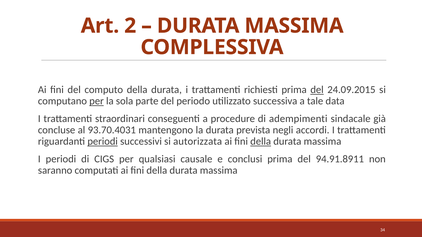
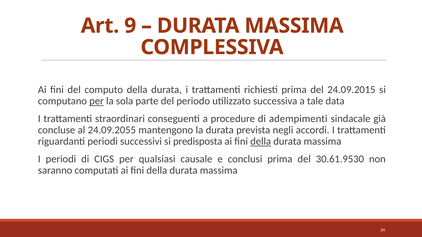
2: 2 -> 9 (130, 26)
del underline: present -> none (317, 90)
93.70.4031: 93.70.4031 -> 24.09.2055 (112, 130)
periodi underline: present -> none (103, 142)
autorizzata: autorizzata -> predisposta (198, 142)
94.91.8911: 94.91.8911 -> 30.61.9530 (340, 159)
